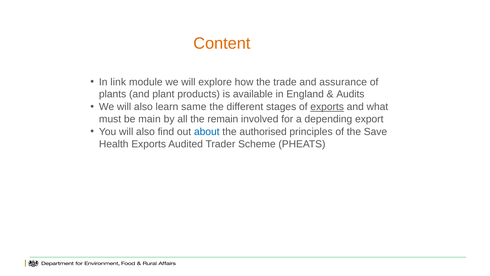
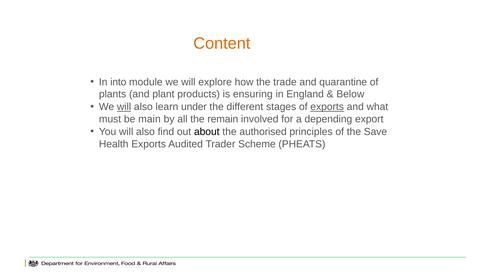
link: link -> into (118, 82)
assurance: assurance -> quarantine (343, 82)
available: available -> ensuring (253, 94)
Audits: Audits -> Below (350, 94)
will underline: none -> present (124, 107)
same: same -> under (194, 107)
about colour: blue -> black (207, 132)
